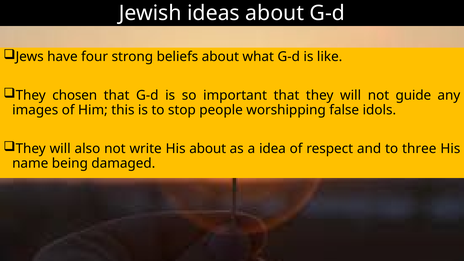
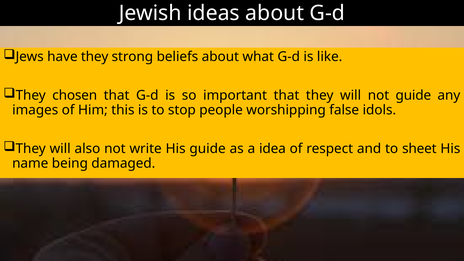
have four: four -> they (95, 57)
His about: about -> guide (208, 149)
three: three -> sheet (419, 149)
